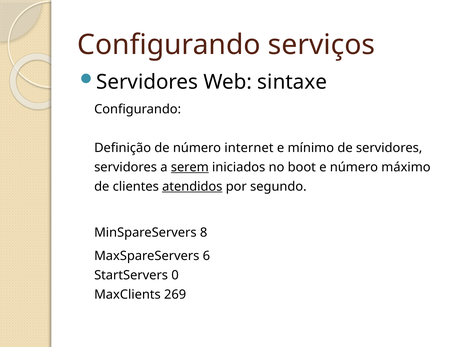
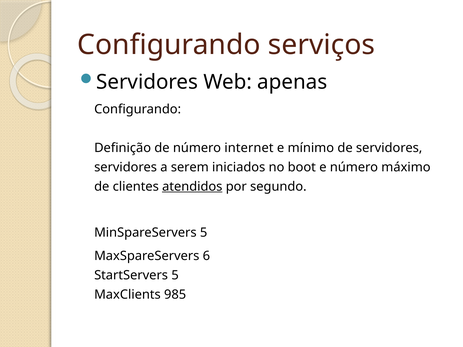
sintaxe: sintaxe -> apenas (292, 82)
serem underline: present -> none (190, 167)
MinSpareServers 8: 8 -> 5 (204, 233)
StartServers 0: 0 -> 5 (175, 275)
269: 269 -> 985 (175, 295)
